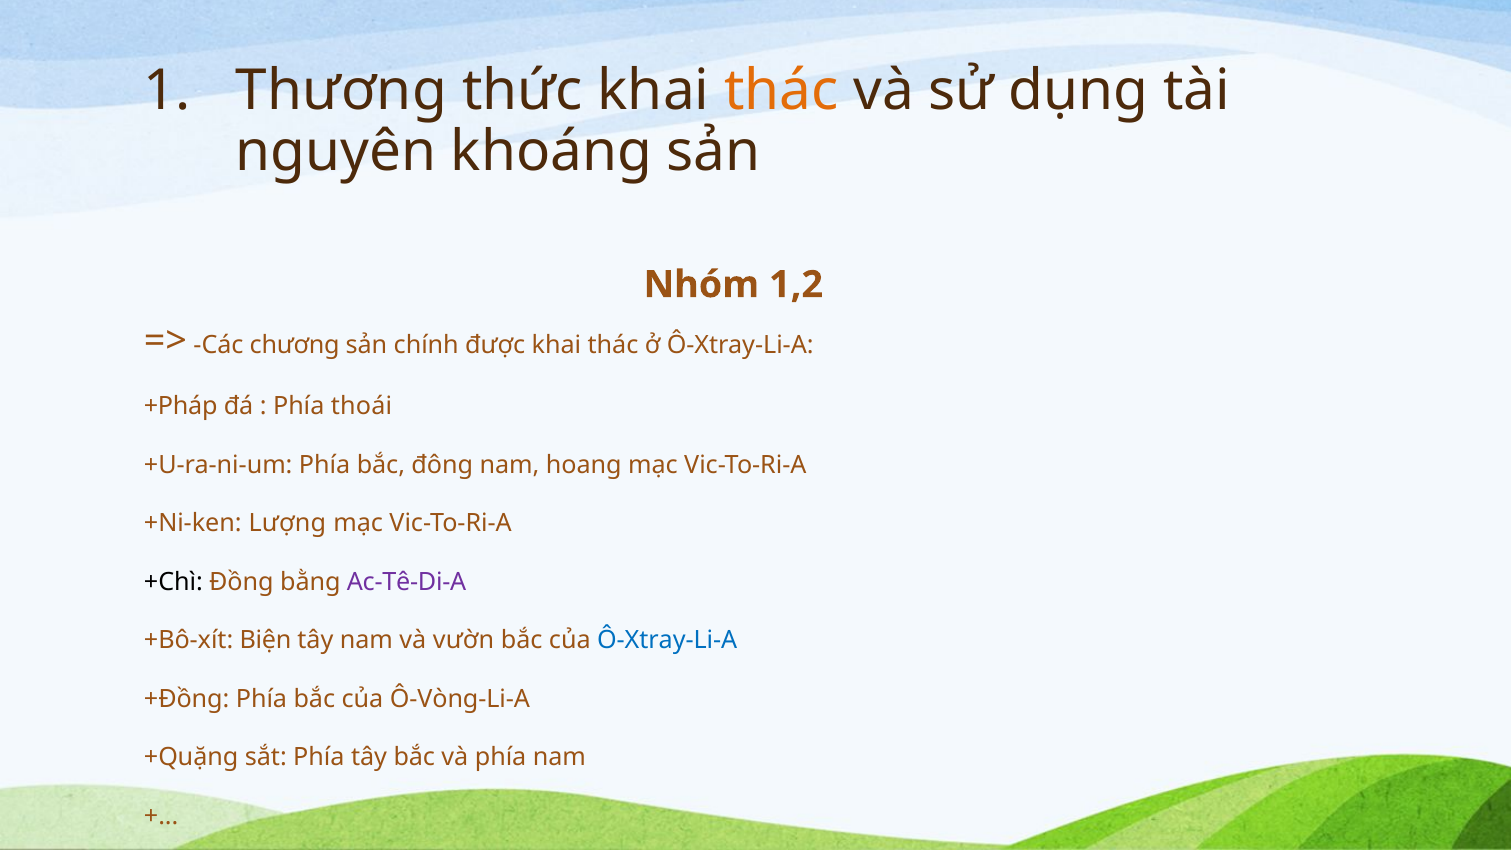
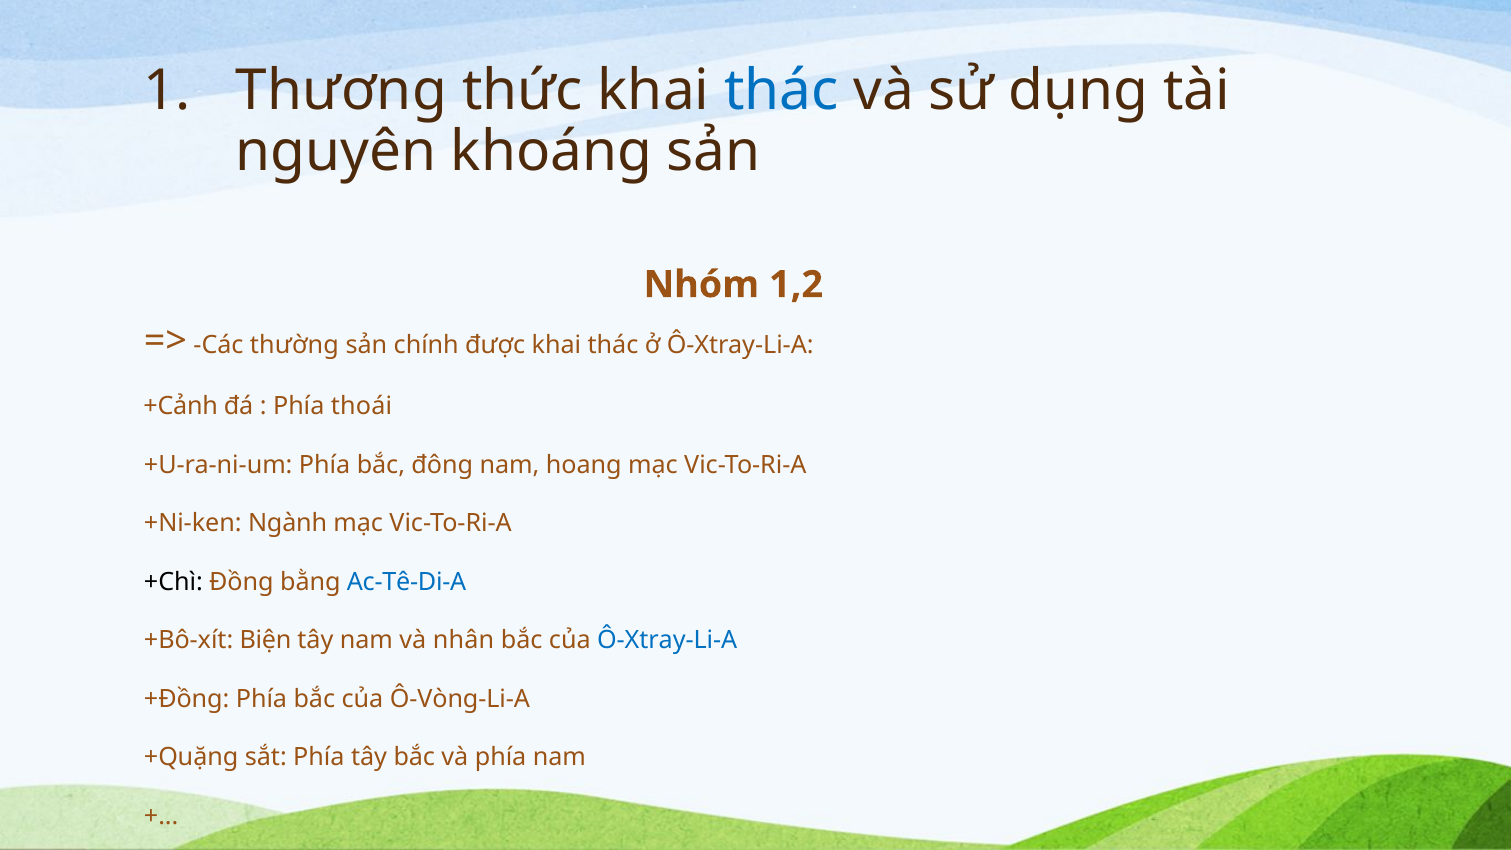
thác colour: orange -> blue (781, 91)
chương: chương -> thường (294, 346)
+Pháp: +Pháp -> +Cảnh (181, 407)
Lượng: Lượng -> Ngành (288, 524)
Ac-Tê-Di-A colour: purple -> blue (407, 582)
vườn: vườn -> nhân (464, 641)
